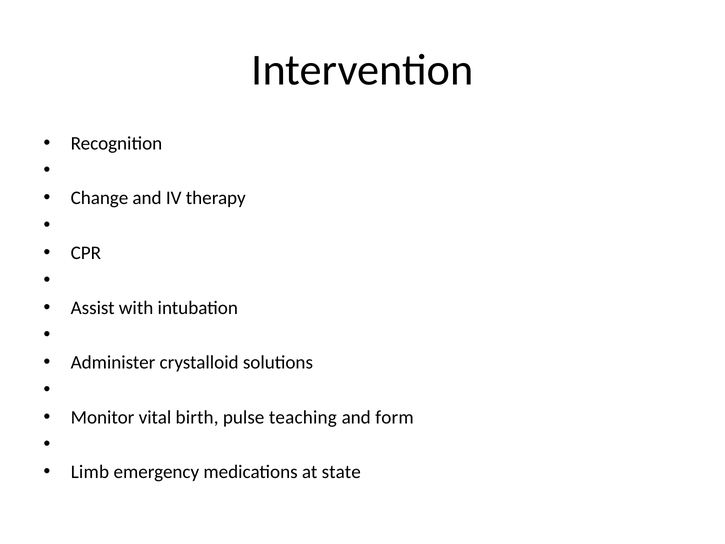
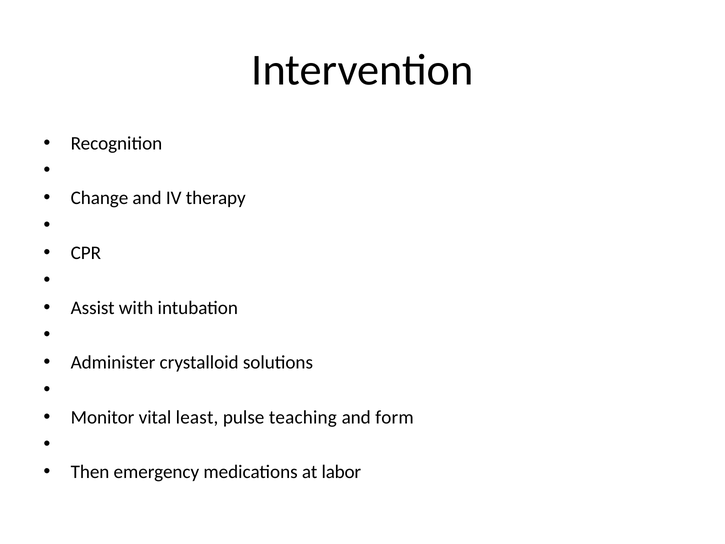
birth: birth -> least (197, 417)
Limb: Limb -> Then (90, 472)
state: state -> labor (341, 472)
